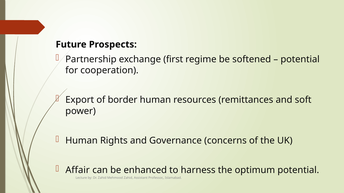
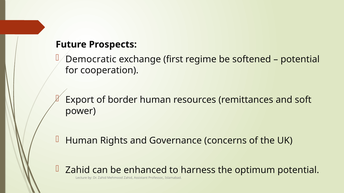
Partnership: Partnership -> Democratic (91, 59)
Affair: Affair -> Zahid (78, 170)
